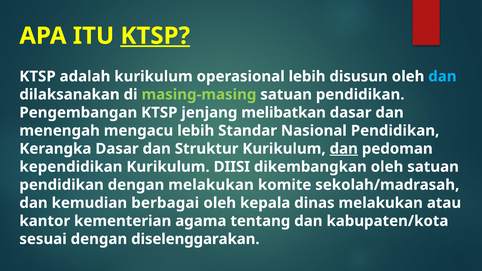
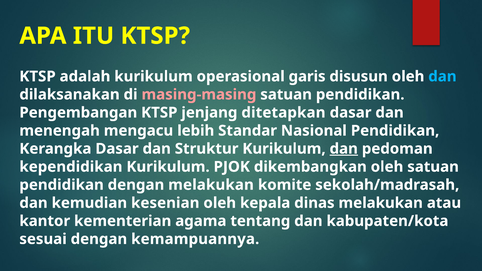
KTSP underline: present -> none (155, 36)
operasional lebih: lebih -> garis (307, 76)
masing-masing colour: light green -> pink (199, 95)
melibatkan: melibatkan -> ditetapkan (283, 113)
DIISI: DIISI -> PJOK (232, 167)
berbagai: berbagai -> kesenian (165, 203)
diselenggarakan: diselenggarakan -> kemampuannya (195, 239)
